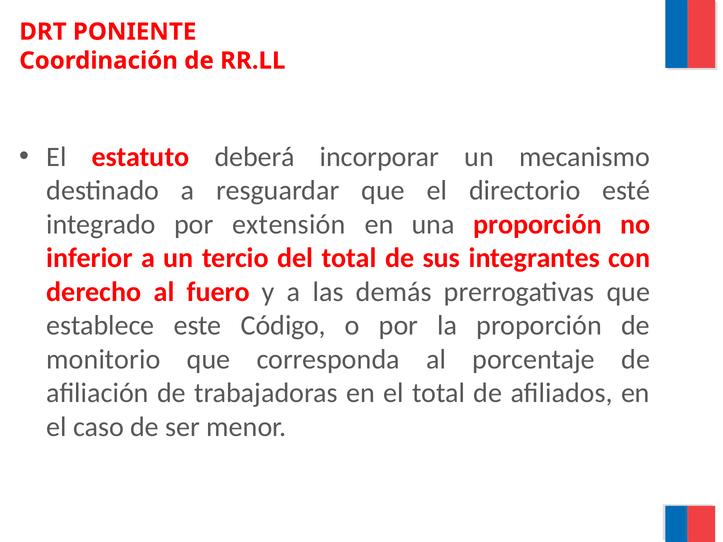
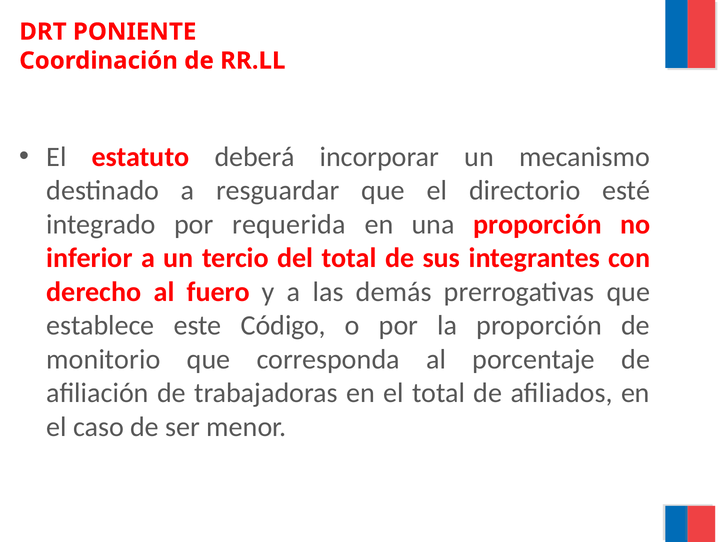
extensión: extensión -> requerida (289, 224)
